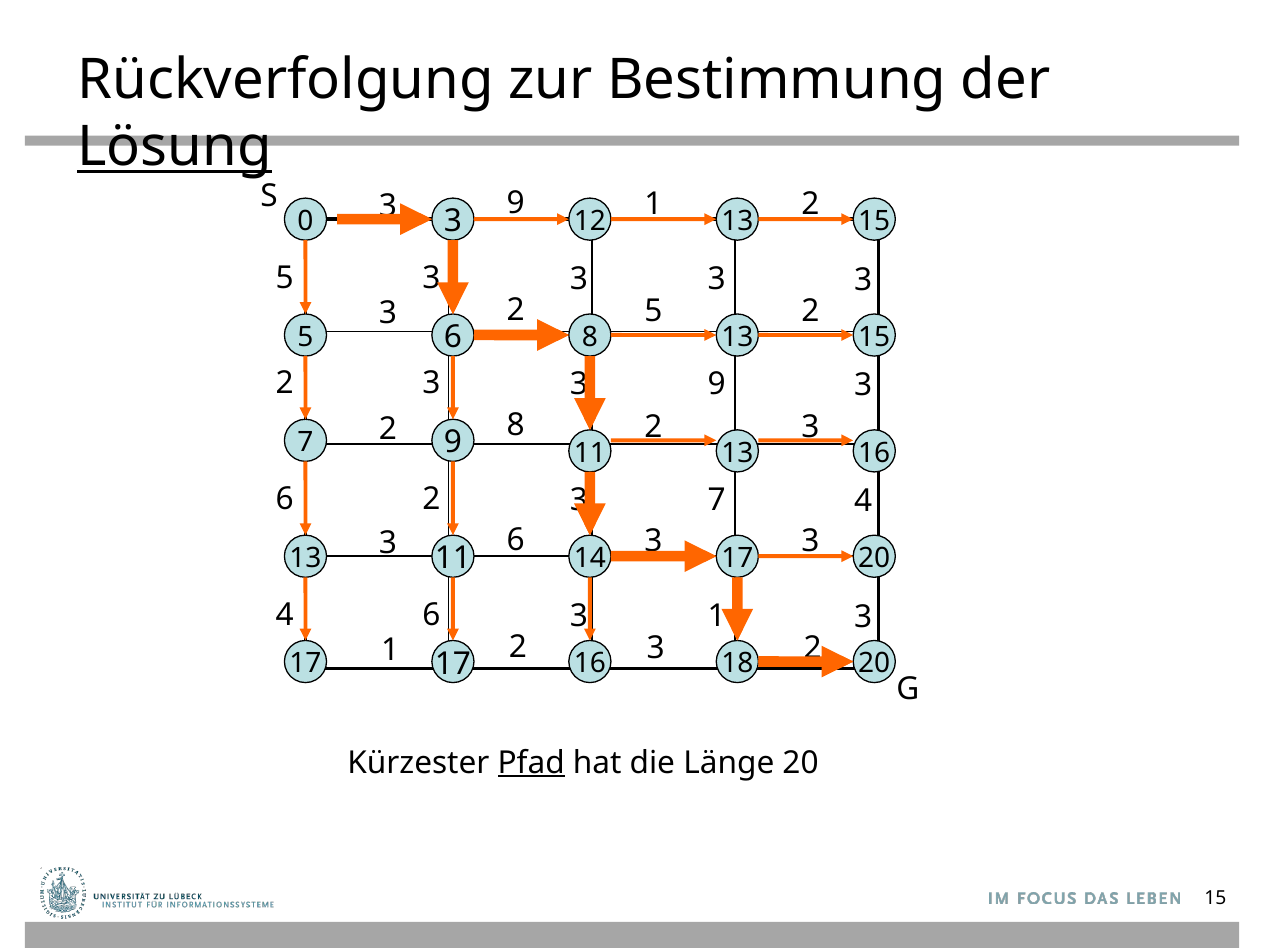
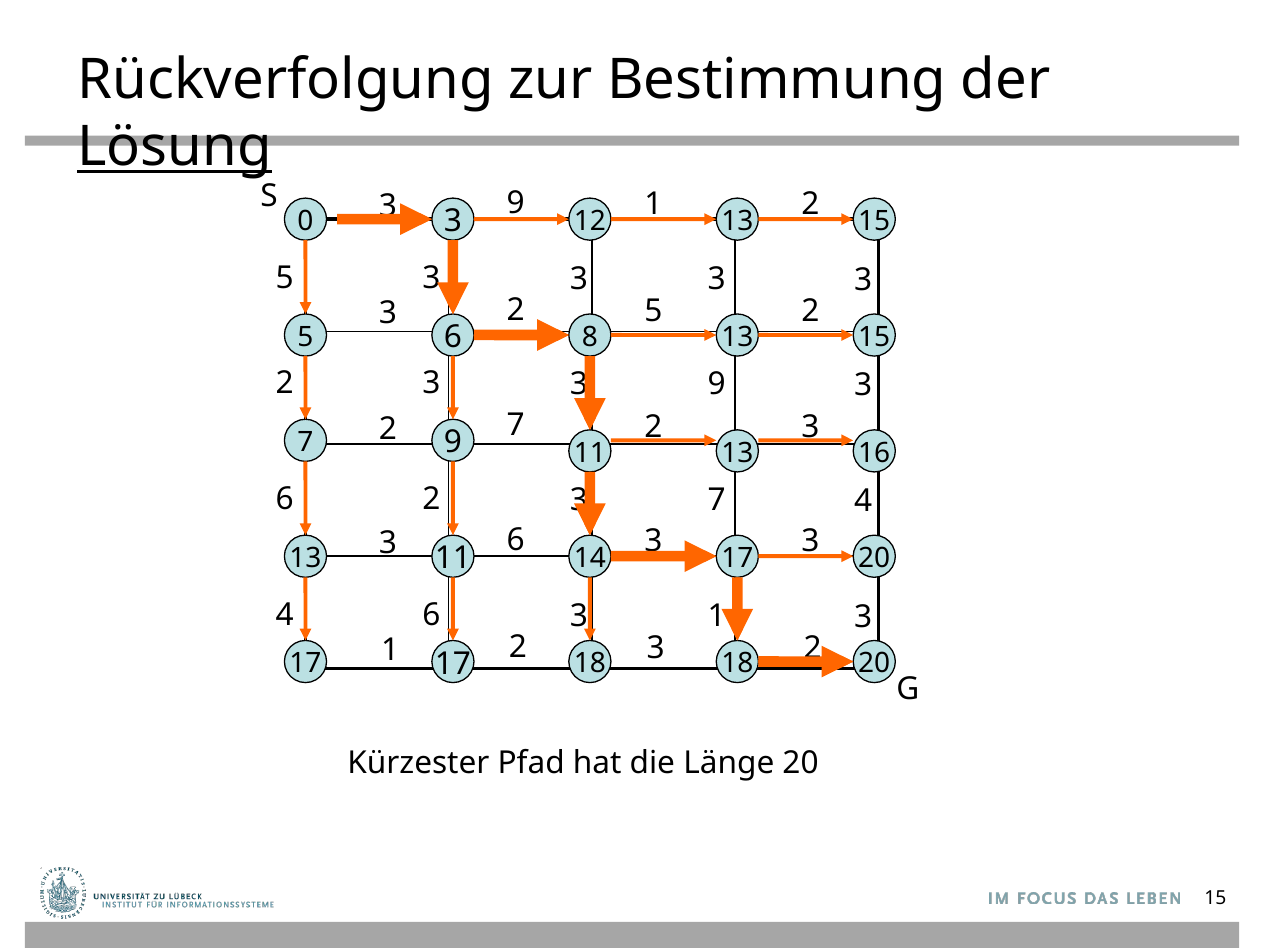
2 8: 8 -> 7 (516, 426)
17 16: 16 -> 18 (590, 663)
Pfad underline: present -> none (531, 763)
